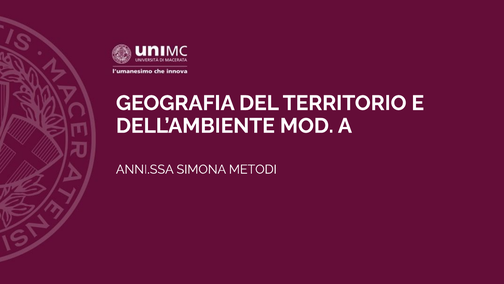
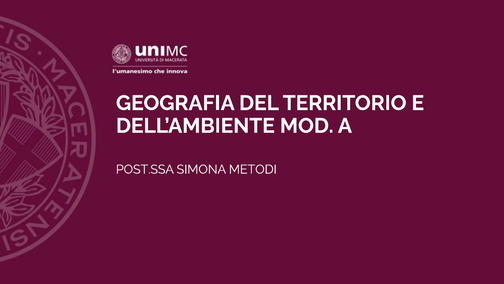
ANNI.SSA: ANNI.SSA -> POST.SSA (145, 169)
